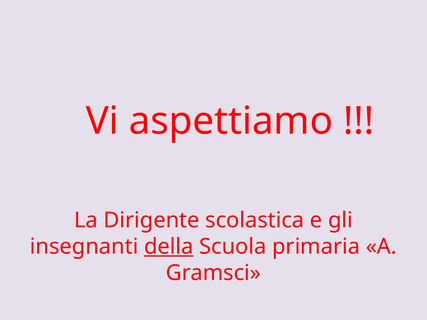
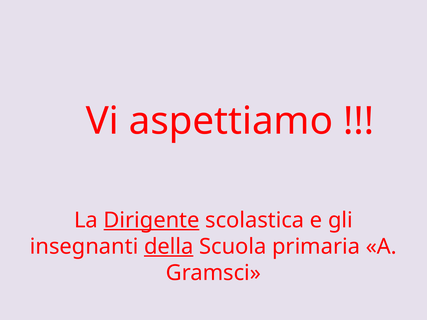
Dirigente underline: none -> present (152, 220)
